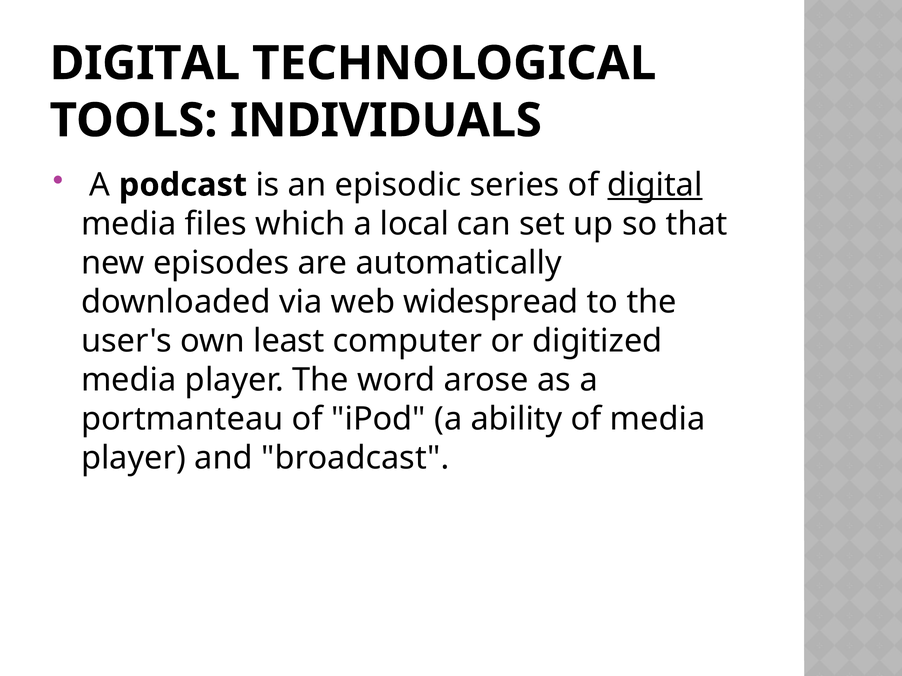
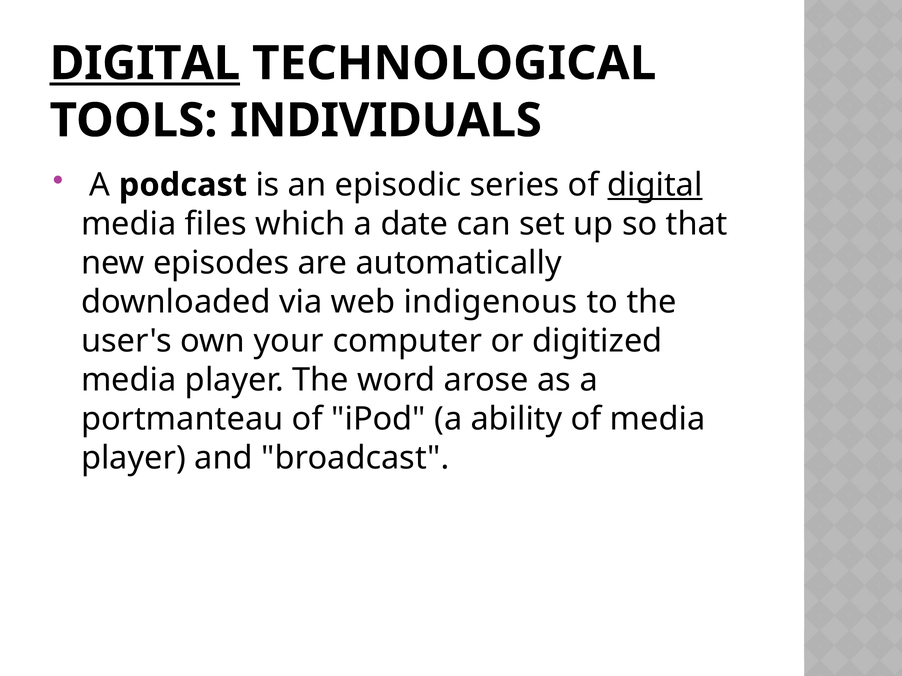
DIGITAL underline: none -> present (145, 63)
local: local -> date (414, 224)
widespread: widespread -> indigenous (491, 302)
least: least -> your (289, 341)
